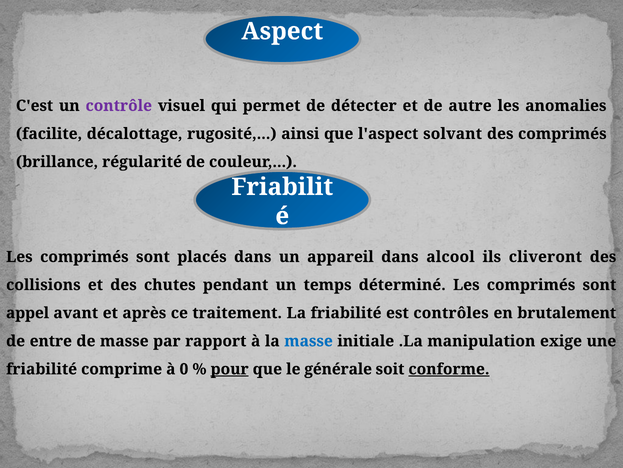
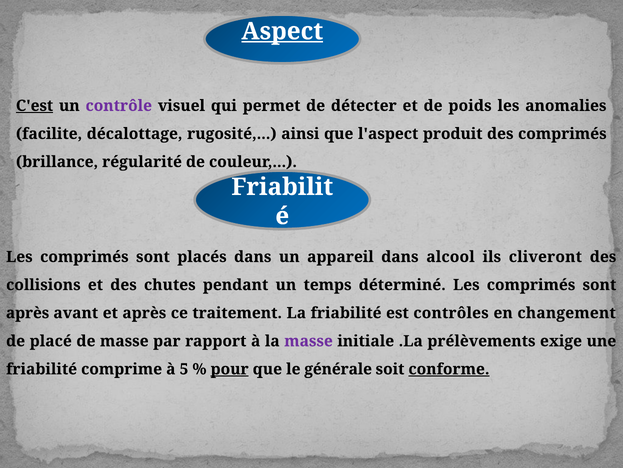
Aspect underline: none -> present (282, 31)
C'est underline: none -> present (35, 106)
autre: autre -> poids (470, 106)
solvant: solvant -> produit (453, 134)
appel: appel -> après (28, 313)
brutalement: brutalement -> changement (567, 313)
entre: entre -> placé (51, 341)
masse colour: blue -> purple (309, 341)
manipulation: manipulation -> prélèvements (481, 341)
0: 0 -> 5 (184, 369)
